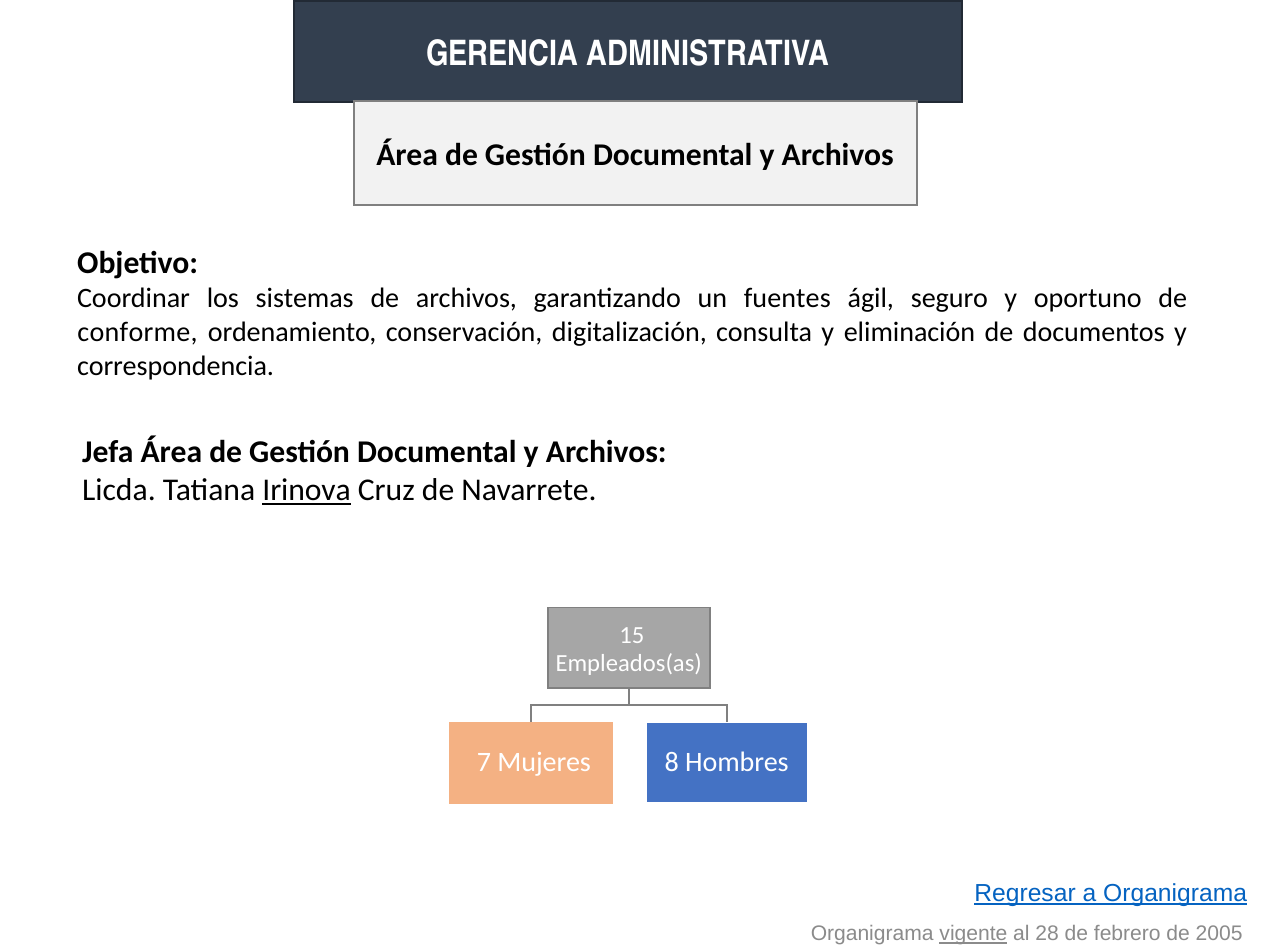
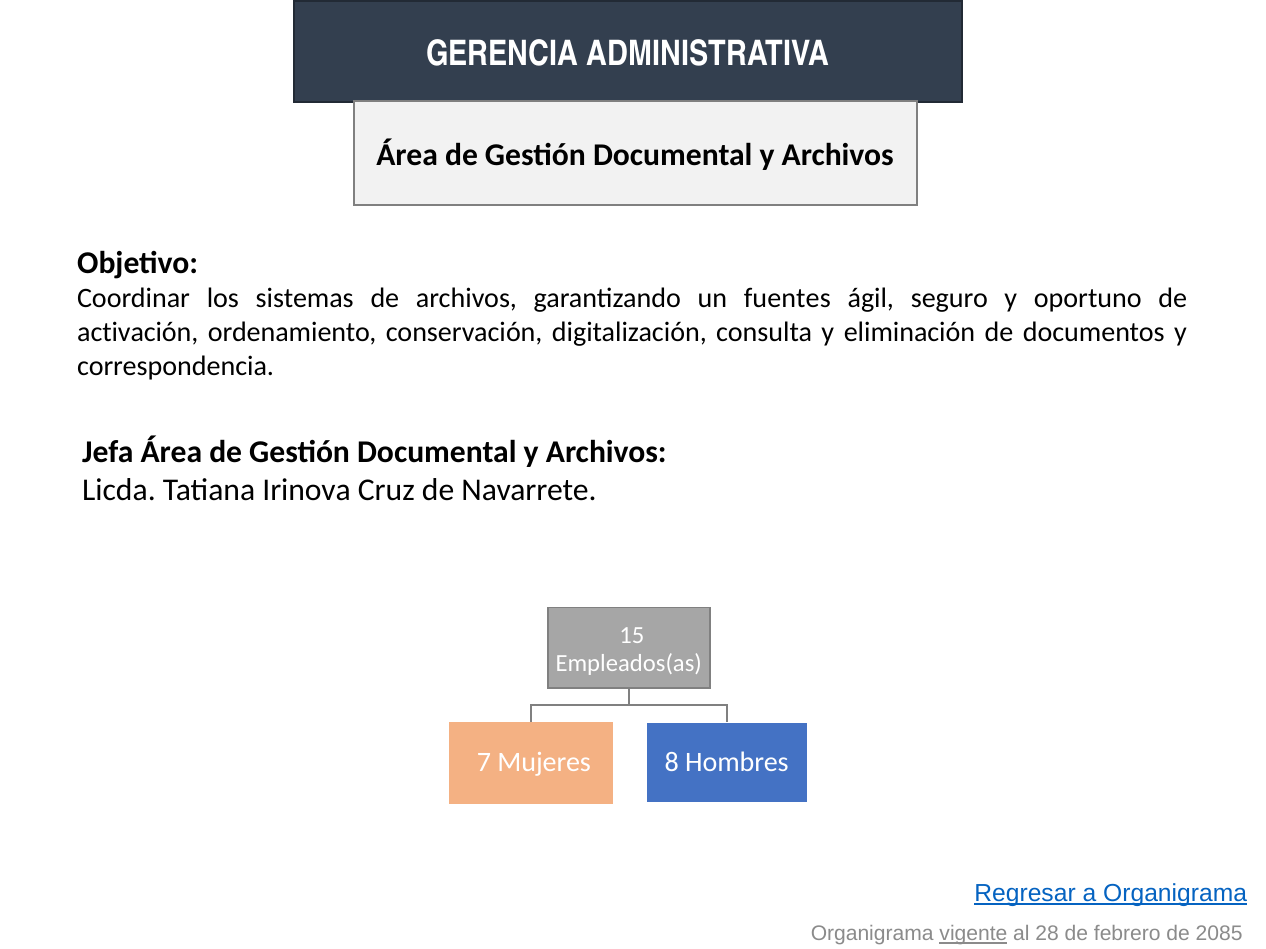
conforme: conforme -> activación (138, 332)
Irinova underline: present -> none (307, 490)
2005: 2005 -> 2085 (1219, 934)
